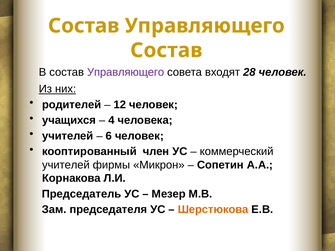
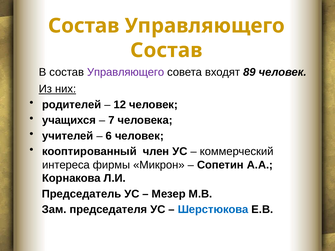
28: 28 -> 89 (249, 72)
4: 4 -> 7 (111, 120)
учителей: учителей -> интереса (66, 165)
Шерстюкова colour: orange -> blue (213, 210)
